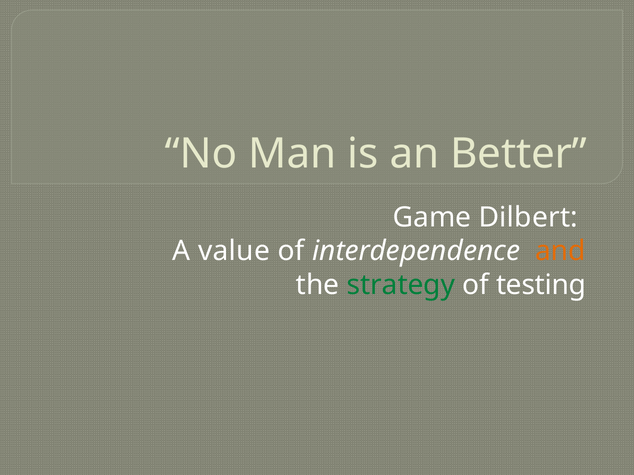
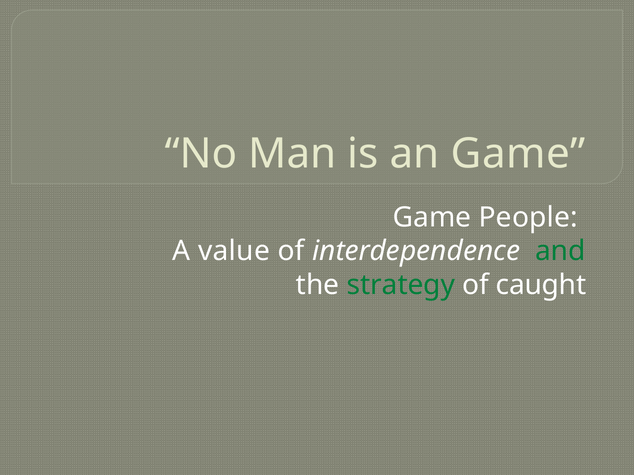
an Better: Better -> Game (518, 154)
Dilbert: Dilbert -> People (528, 218)
and colour: orange -> green (560, 251)
testing: testing -> caught (541, 285)
